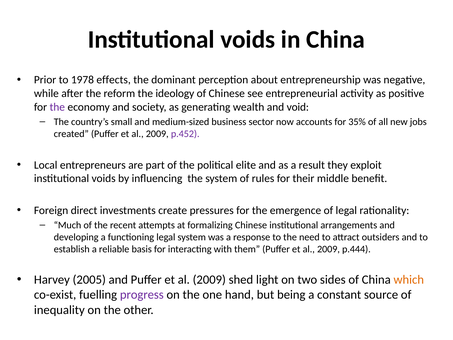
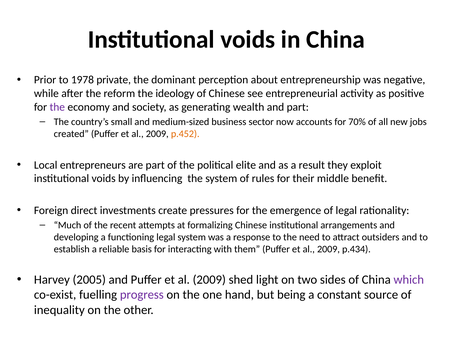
effects: effects -> private (114, 80)
and void: void -> part (298, 107)
35%: 35% -> 70% (357, 122)
p.452 colour: purple -> orange (185, 134)
p.444: p.444 -> p.434 (356, 249)
which colour: orange -> purple (409, 279)
